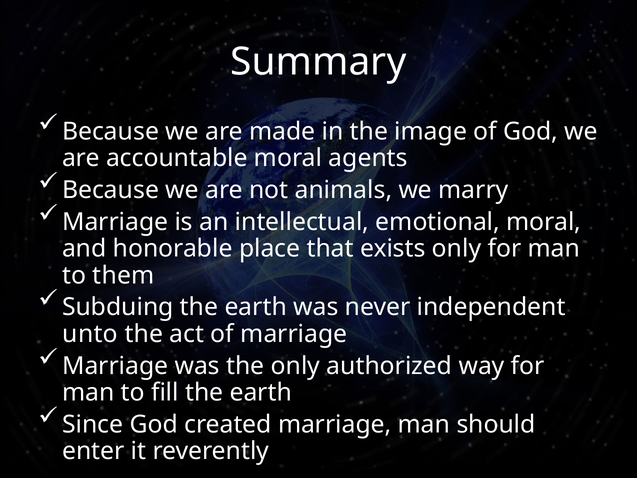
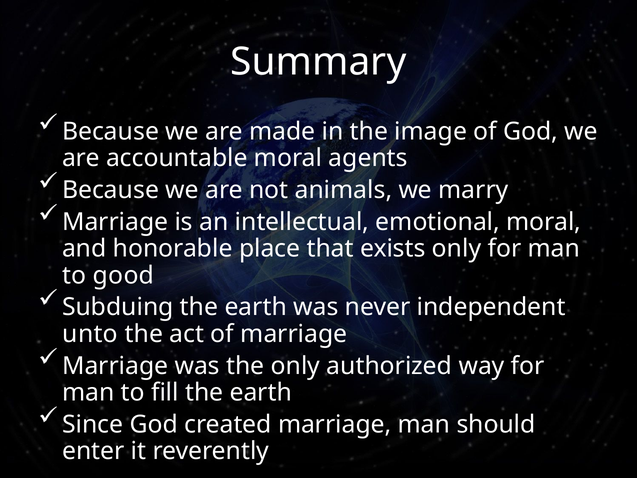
them: them -> good (123, 275)
